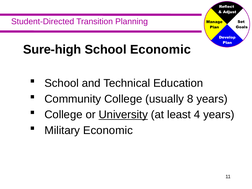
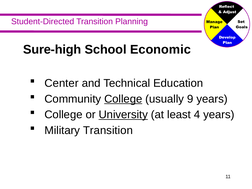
School: School -> Center (62, 83)
College underline: none -> present (123, 99)
8: 8 -> 9 (190, 99)
Military Economic: Economic -> Transition (108, 130)
